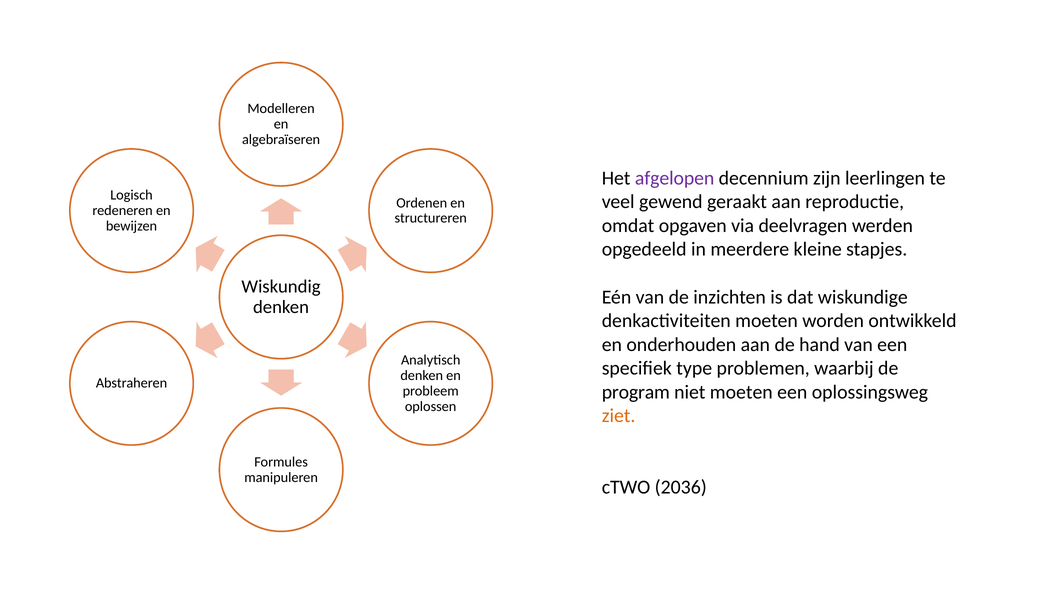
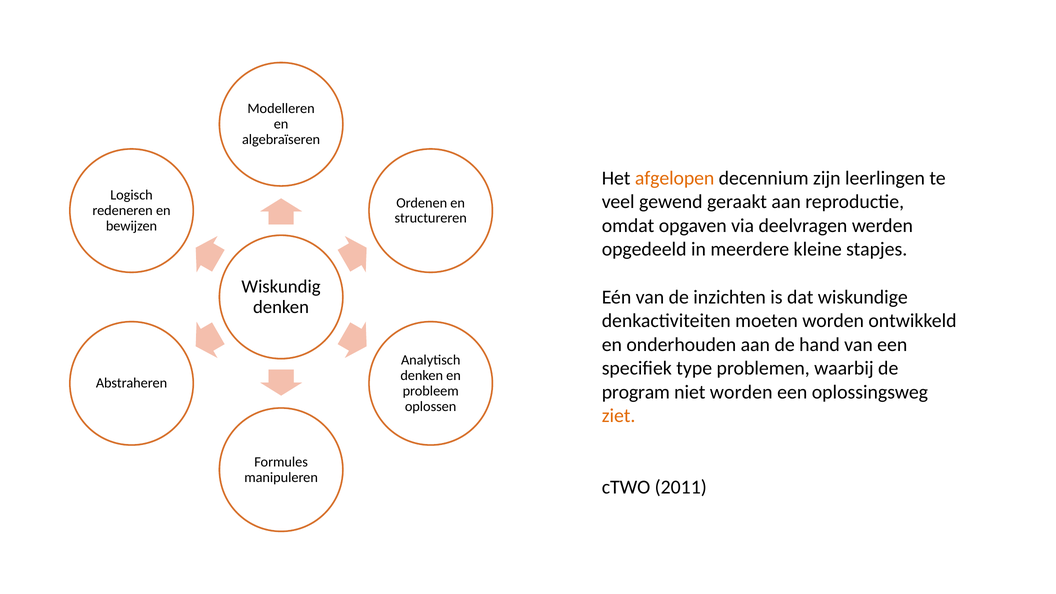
afgelopen colour: purple -> orange (675, 178)
niet moeten: moeten -> worden (741, 392)
2036: 2036 -> 2011 (681, 487)
